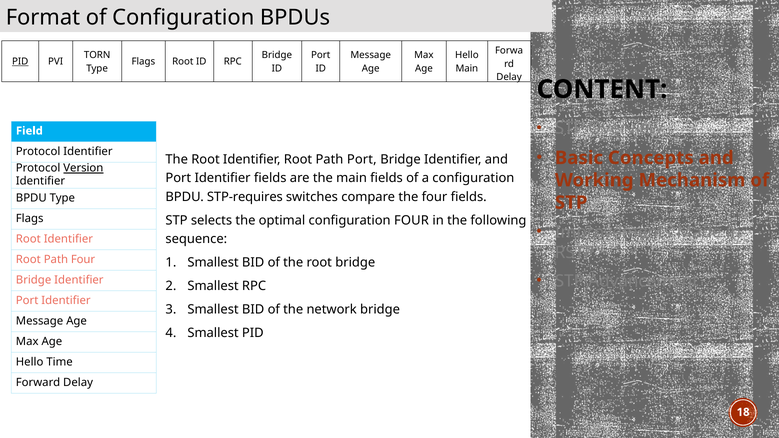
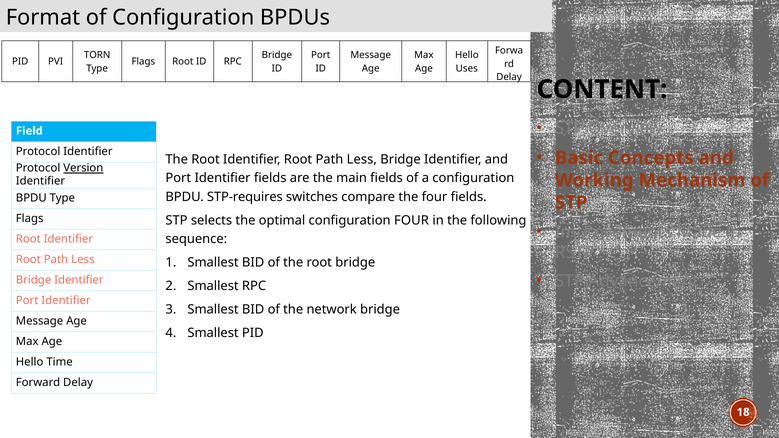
PID underline: present -> none (20, 62)
Main: Main -> Uses (467, 68)
Port: Port -> Less (362, 160)
Four: Four -> Less (83, 259)
